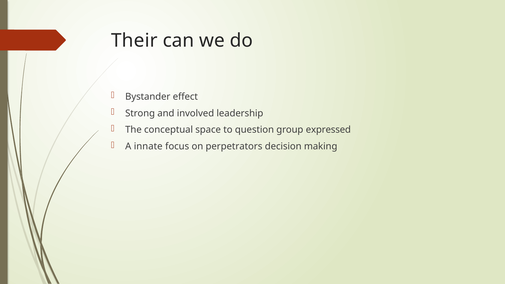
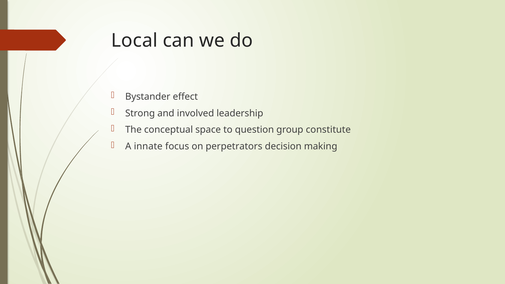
Their: Their -> Local (134, 40)
expressed: expressed -> constitute (328, 130)
